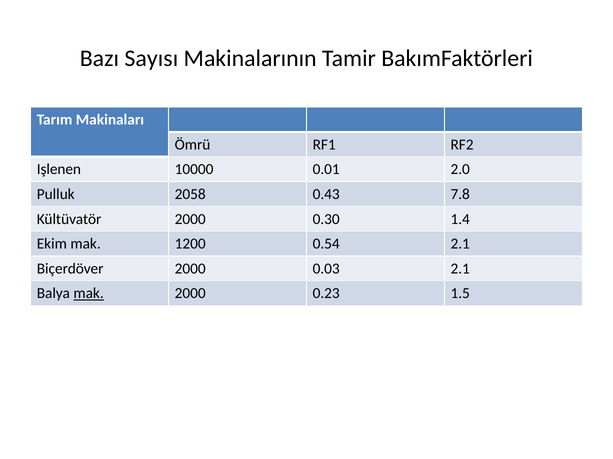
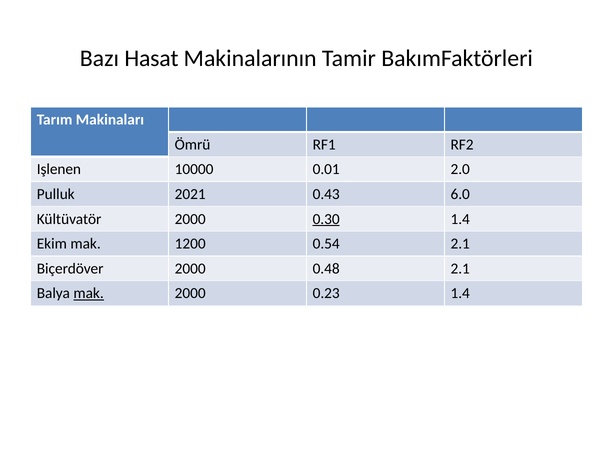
Sayısı: Sayısı -> Hasat (151, 58)
2058: 2058 -> 2021 (190, 194)
7.8: 7.8 -> 6.0 (460, 194)
0.30 underline: none -> present (326, 219)
0.03: 0.03 -> 0.48 (326, 269)
0.23 1.5: 1.5 -> 1.4 (460, 294)
